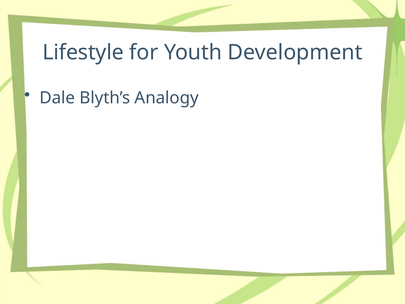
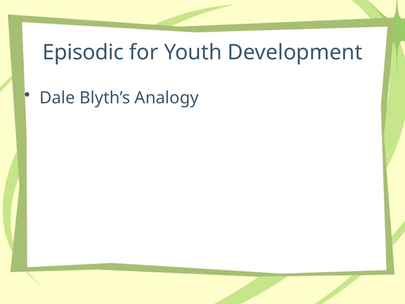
Lifestyle: Lifestyle -> Episodic (83, 52)
